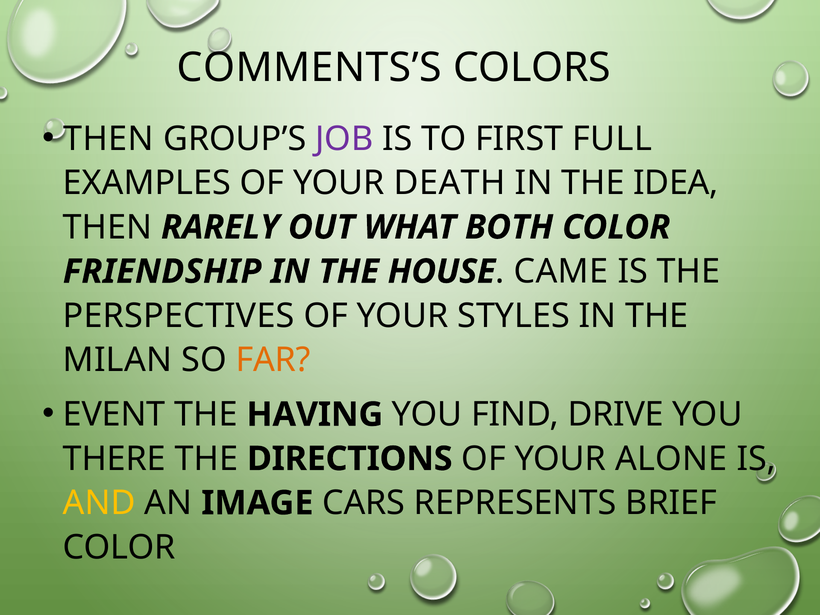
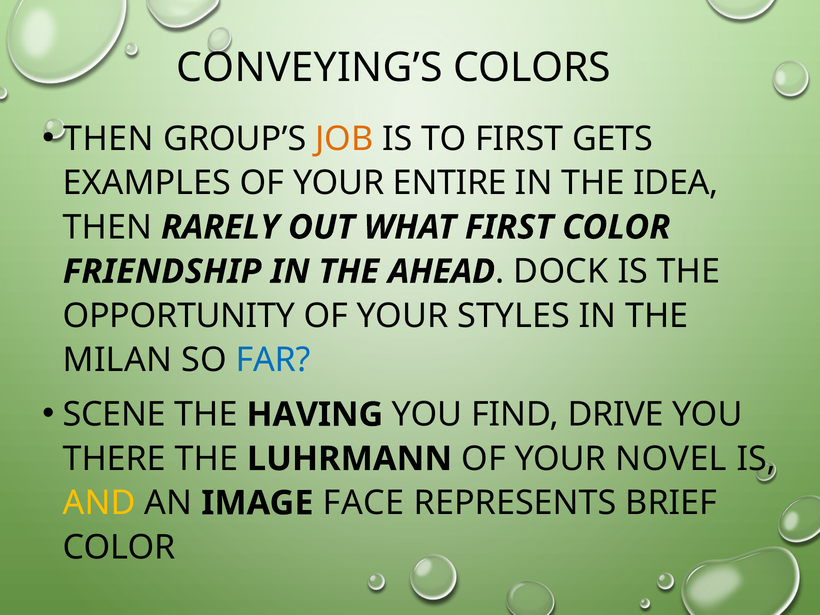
COMMENTS’S: COMMENTS’S -> CONVEYING’S (309, 68)
JOB colour: purple -> orange (344, 139)
FULL: FULL -> GETS (613, 139)
DEATH: DEATH -> ENTIRE (450, 183)
WHAT BOTH: BOTH -> FIRST (509, 227)
HOUSE: HOUSE -> AHEAD (442, 272)
CAME: CAME -> DOCK (561, 272)
PERSPECTIVES: PERSPECTIVES -> OPPORTUNITY (179, 316)
FAR colour: orange -> blue (273, 360)
EVENT: EVENT -> SCENE (114, 415)
DIRECTIONS: DIRECTIONS -> LUHRMANN (350, 459)
ALONE: ALONE -> NOVEL (671, 459)
CARS: CARS -> FACE (364, 503)
